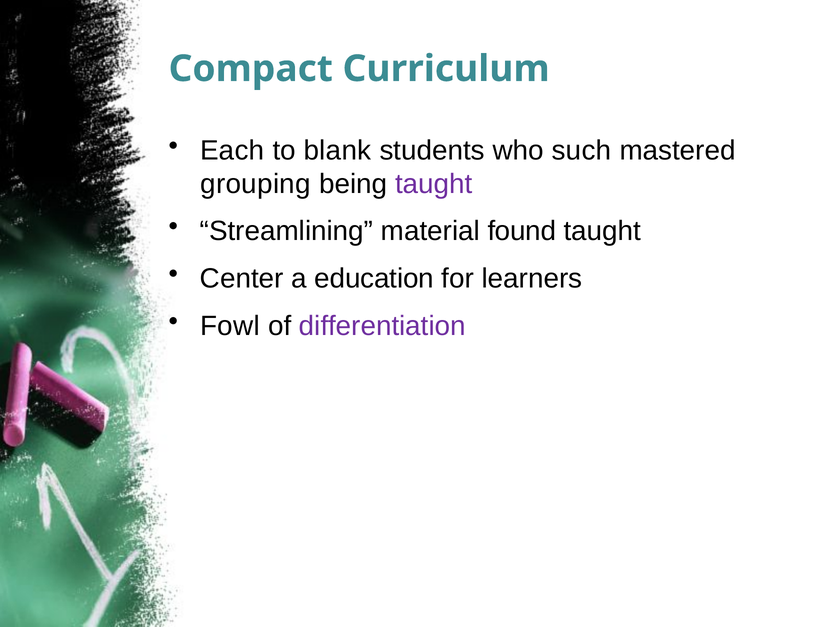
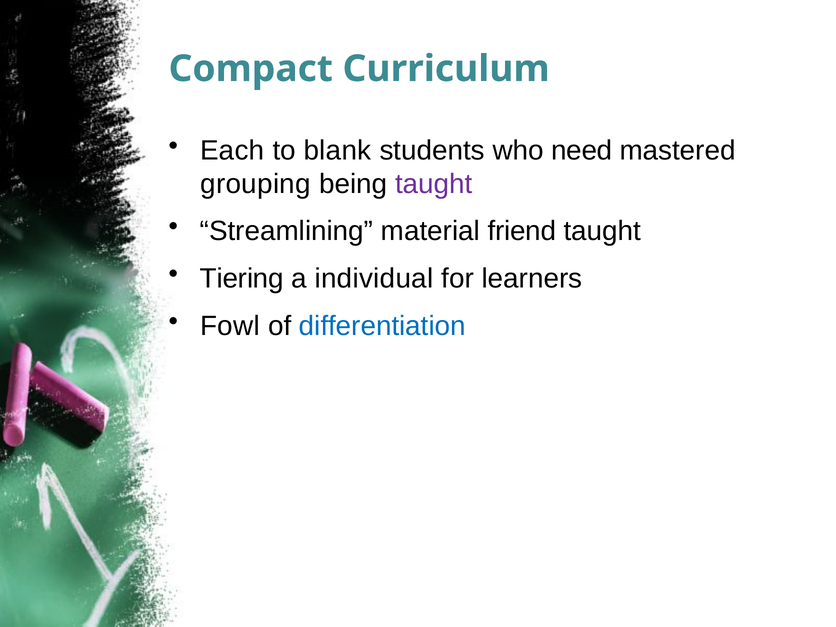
such: such -> need (582, 150)
found: found -> friend (522, 231)
Center: Center -> Tiering (242, 279)
education: education -> individual (374, 279)
differentiation colour: purple -> blue (382, 326)
